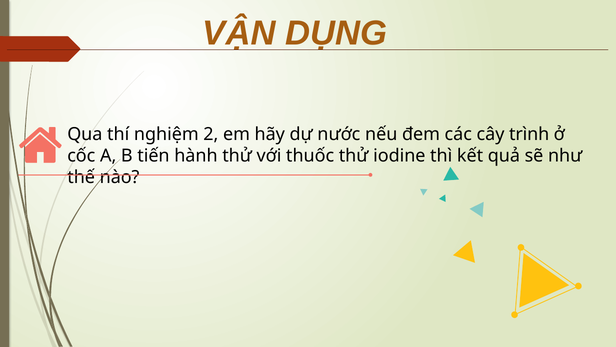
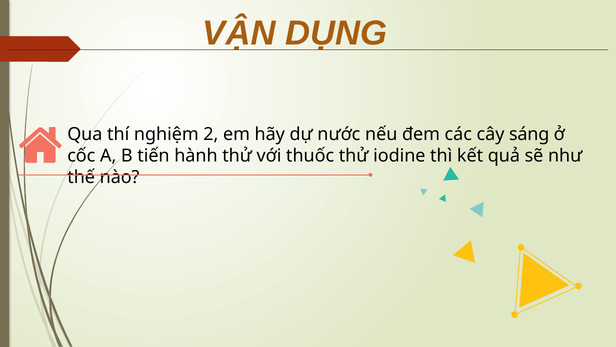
trình: trình -> sáng (529, 134)
